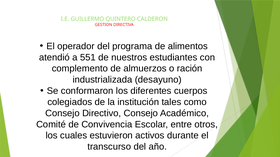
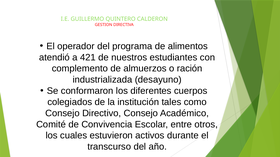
551: 551 -> 421 (88, 58)
